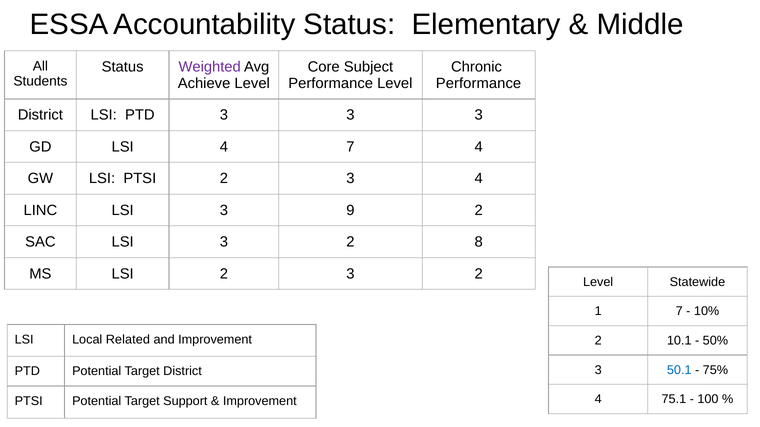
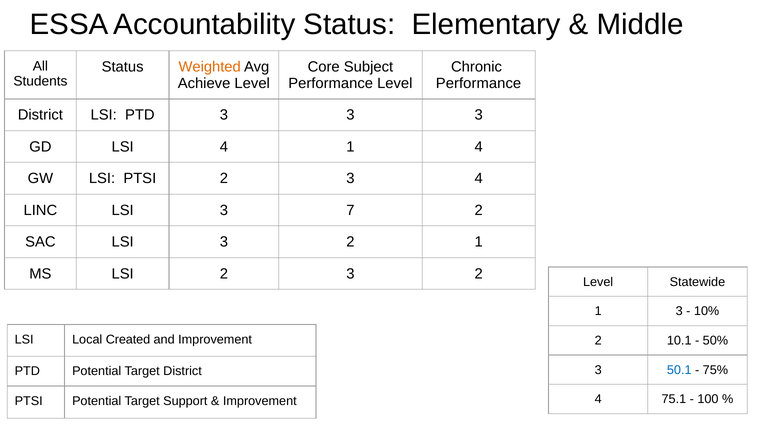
Weighted colour: purple -> orange (210, 67)
4 7: 7 -> 1 (350, 147)
9: 9 -> 7 (350, 210)
2 8: 8 -> 1 (479, 242)
1 7: 7 -> 3 (679, 312)
Related: Related -> Created (128, 340)
